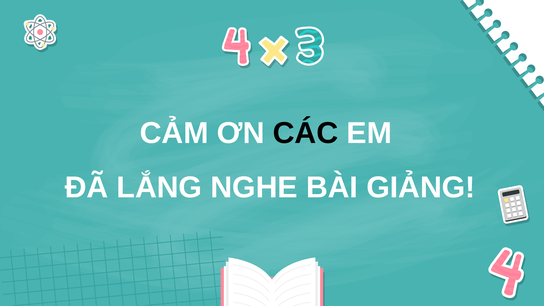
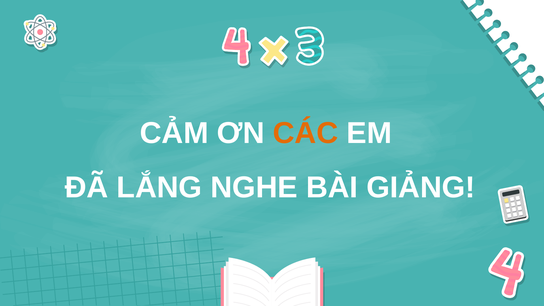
CÁC colour: black -> orange (306, 133)
